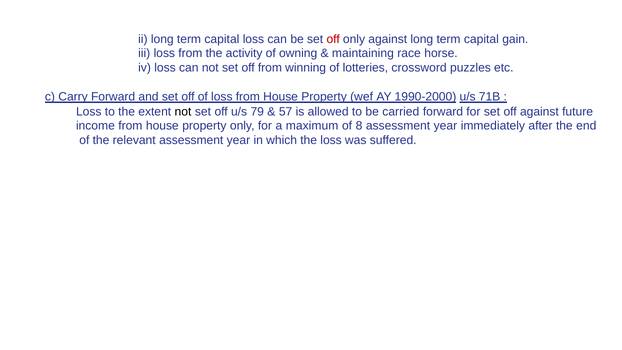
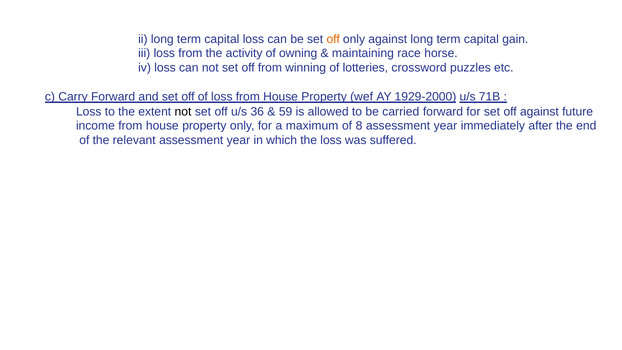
off colour: red -> orange (333, 39)
1990-2000: 1990-2000 -> 1929-2000 (425, 97)
79: 79 -> 36 (257, 112)
57: 57 -> 59 (286, 112)
